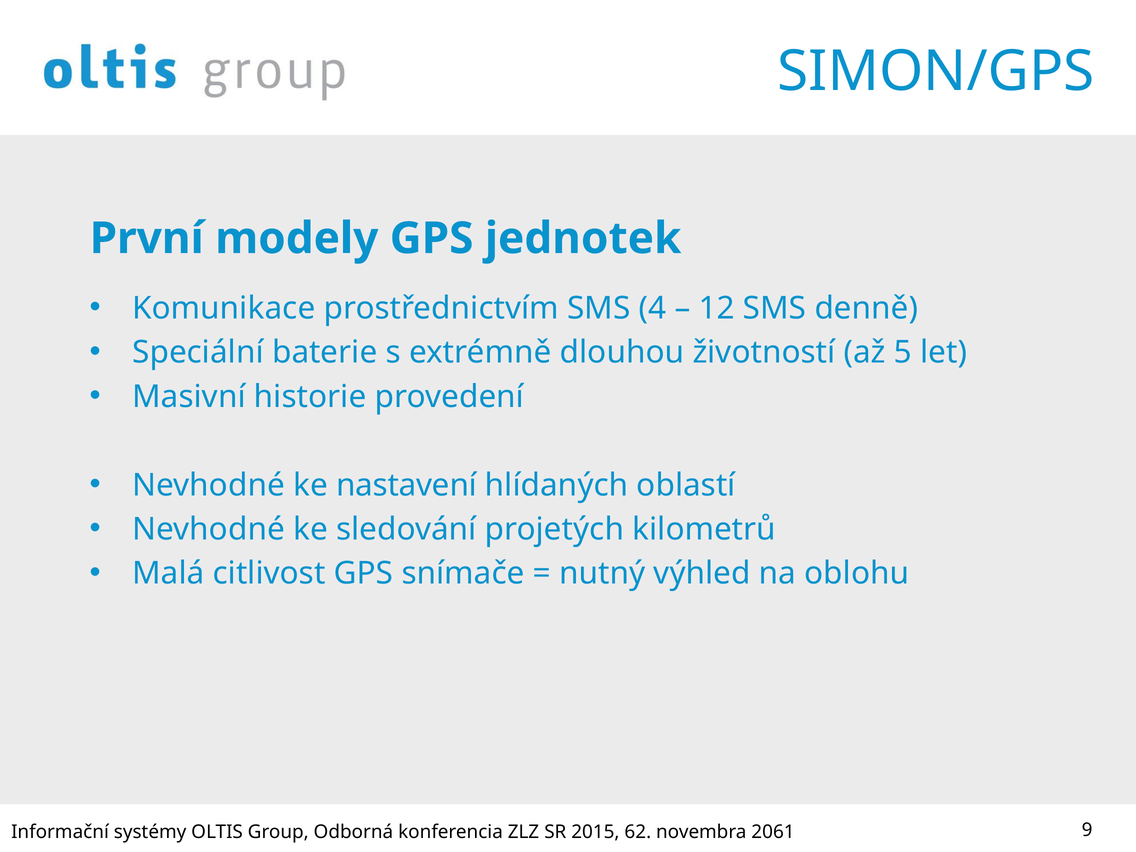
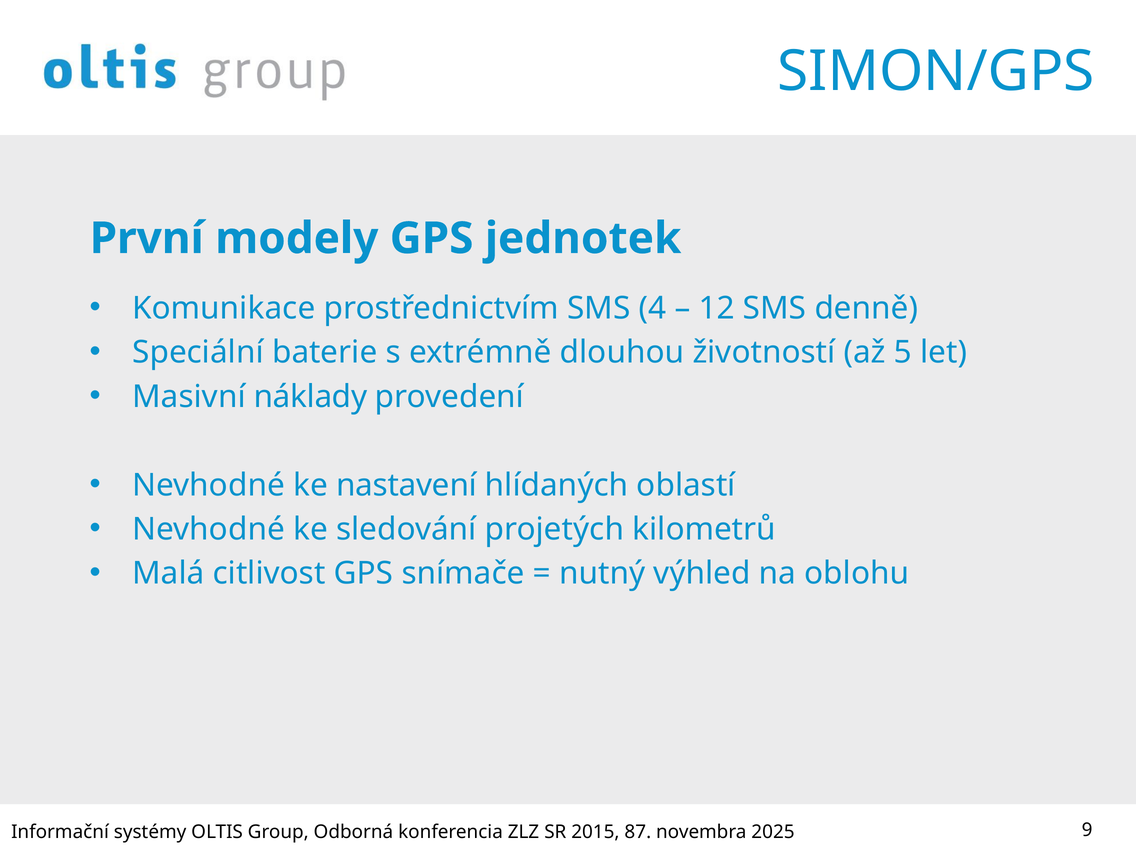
historie: historie -> náklady (310, 397)
62: 62 -> 87 (638, 832)
2061: 2061 -> 2025 (773, 832)
